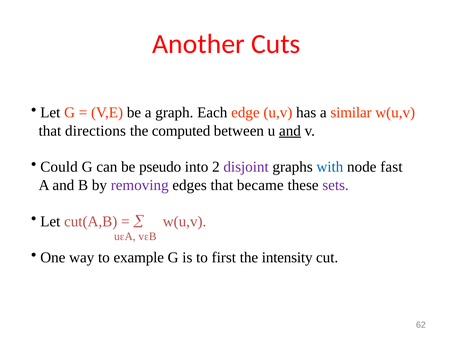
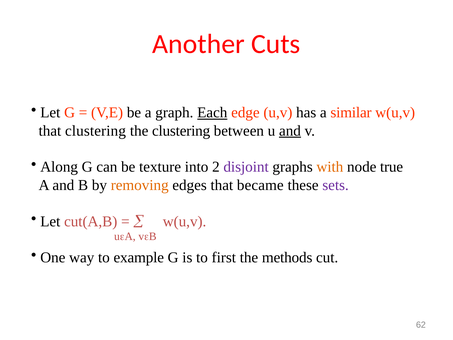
Each underline: none -> present (212, 113)
that directions: directions -> clustering (95, 131)
the computed: computed -> clustering (181, 131)
Could: Could -> Along (59, 167)
pseudo: pseudo -> texture (160, 167)
with colour: blue -> orange (330, 167)
fast: fast -> true (392, 167)
removing colour: purple -> orange (140, 185)
intensity: intensity -> methods (287, 257)
